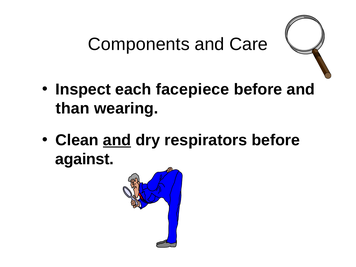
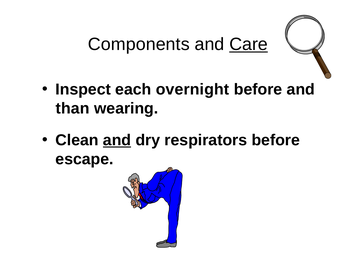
Care underline: none -> present (249, 44)
facepiece: facepiece -> overnight (193, 90)
against: against -> escape (84, 159)
